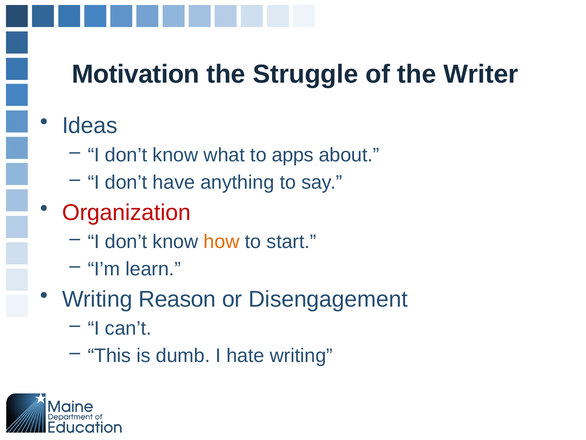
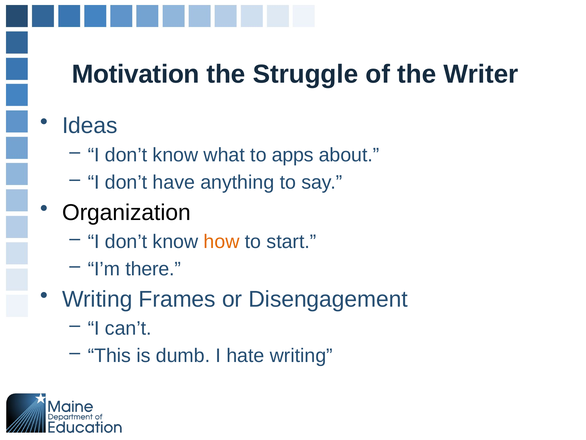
Organization colour: red -> black (126, 212)
learn: learn -> there (153, 269)
Reason: Reason -> Frames (177, 299)
